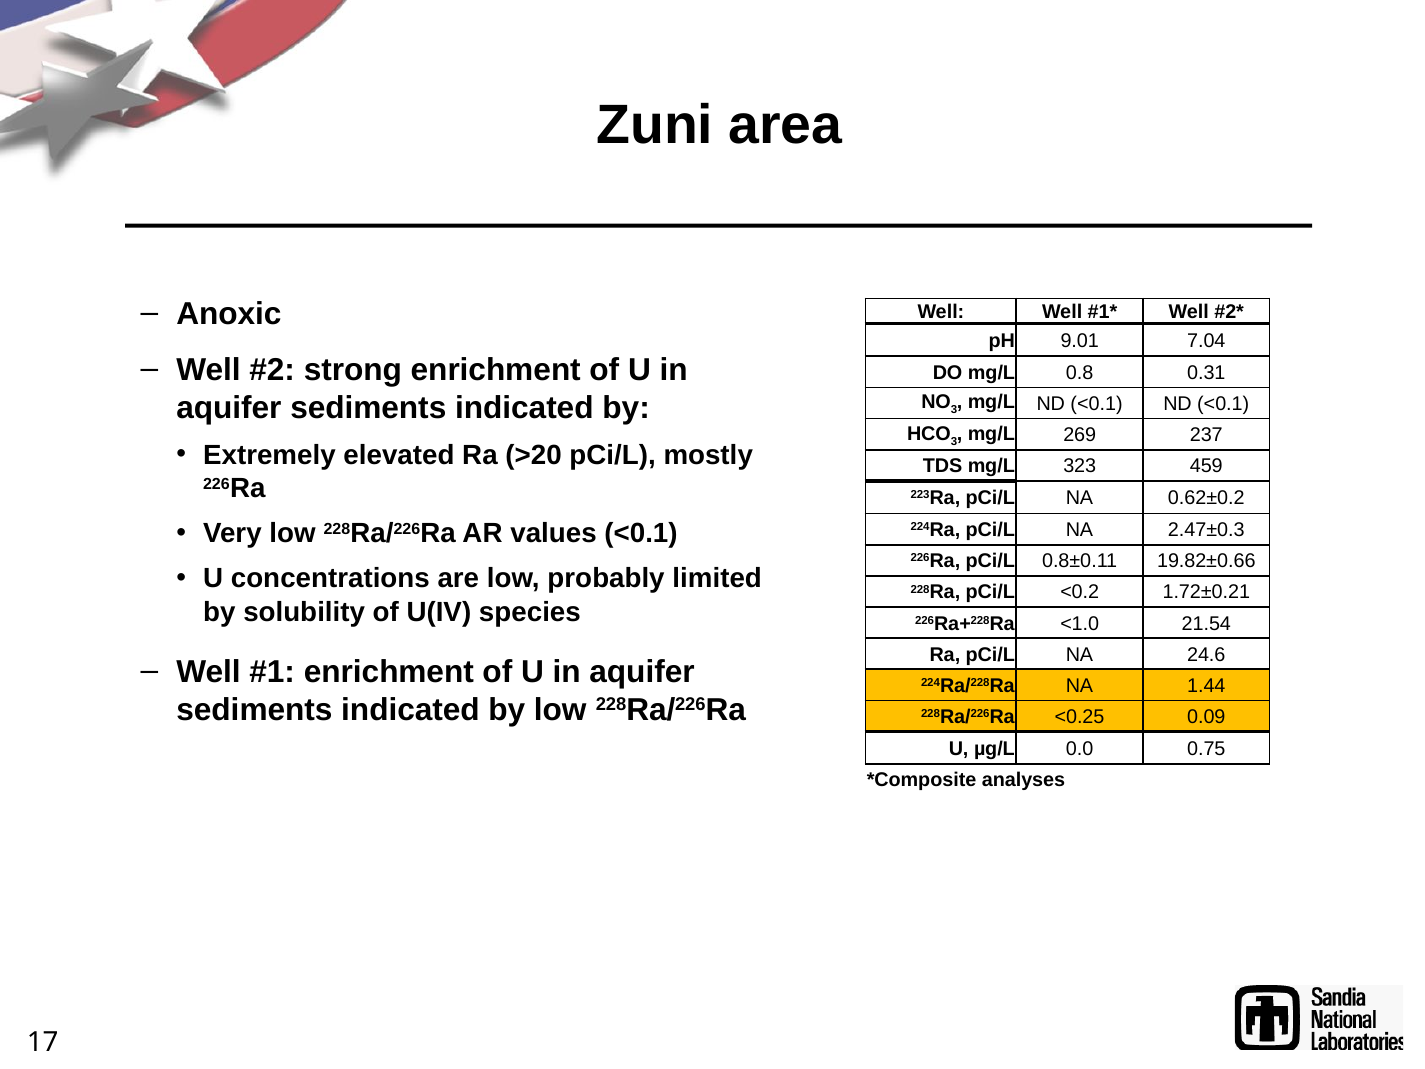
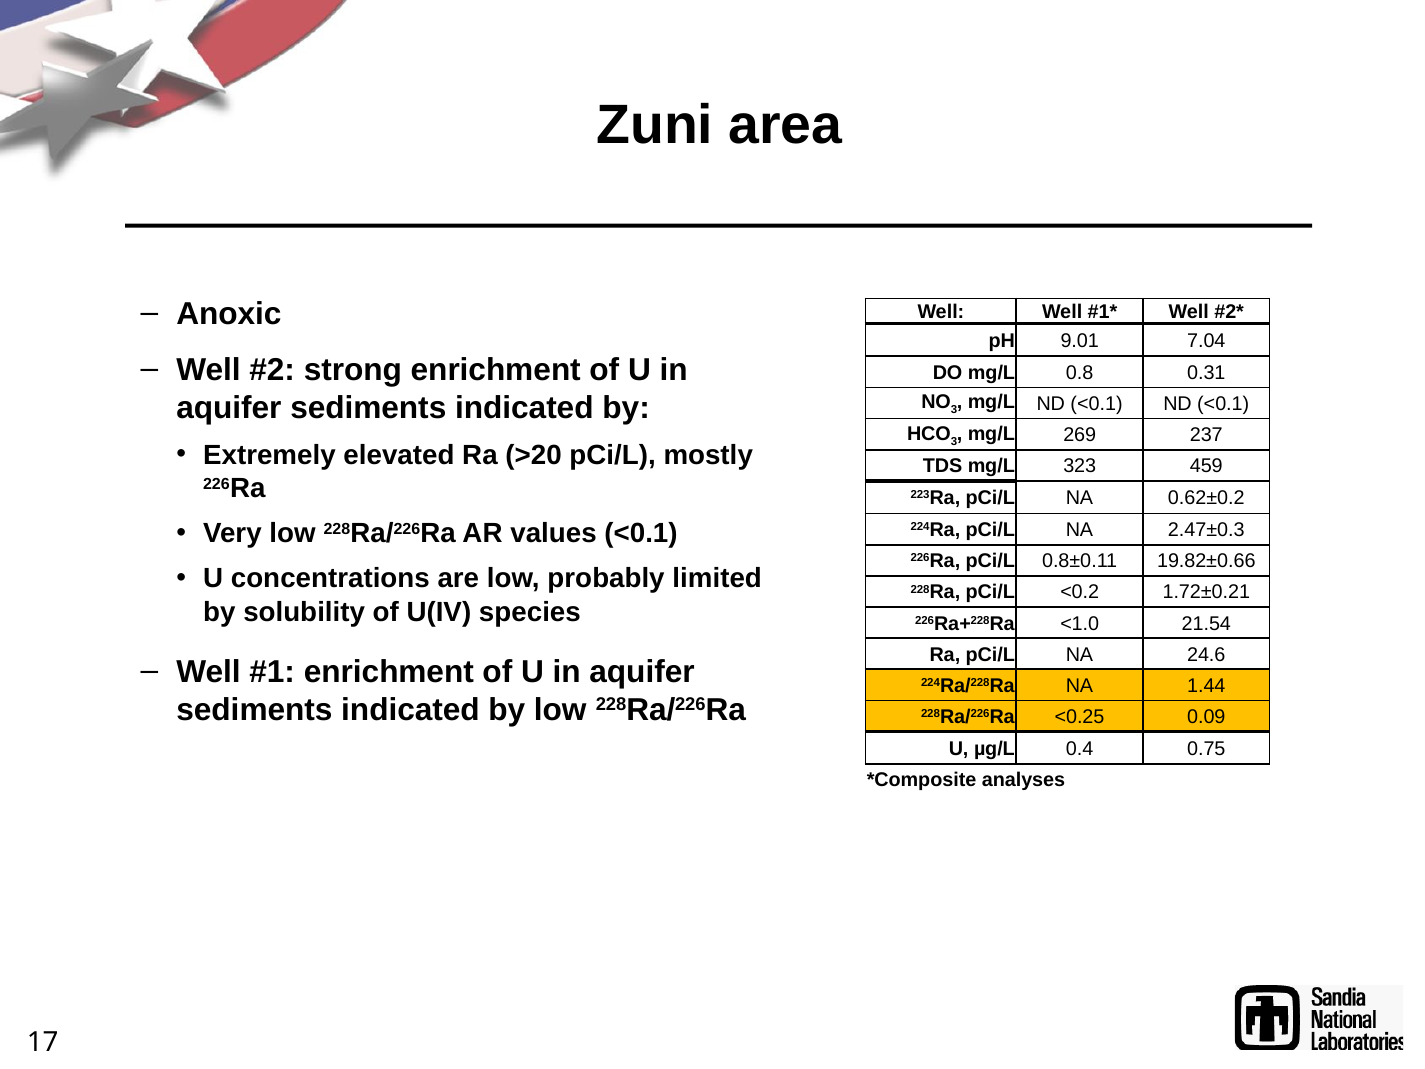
0.0: 0.0 -> 0.4 (1080, 749)
